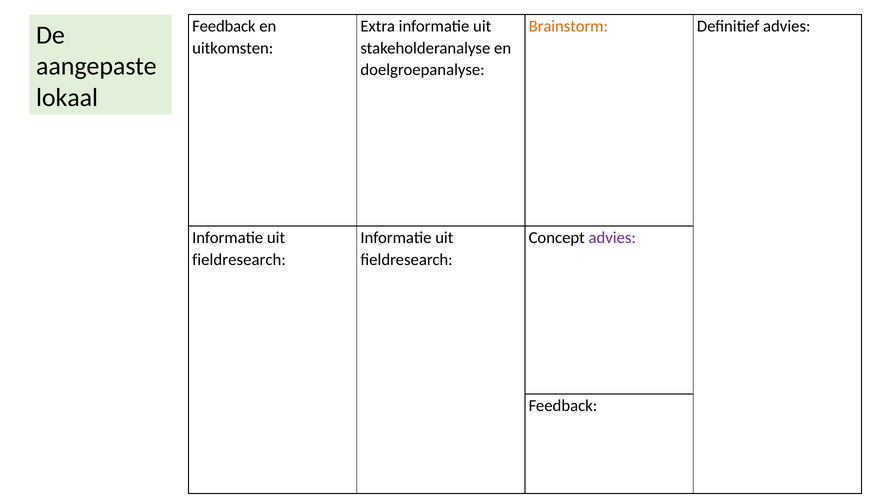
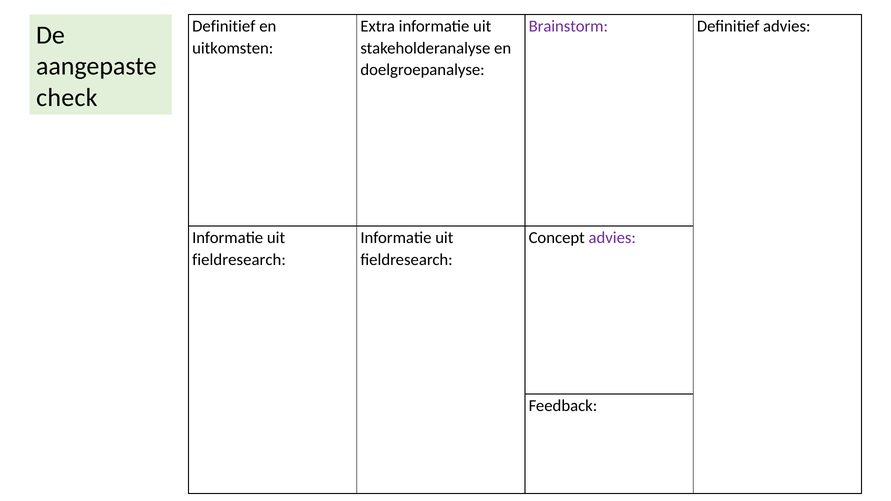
Feedback: Feedback -> Definitief (224, 26)
Brainstorm colour: orange -> purple (568, 26)
lokaal: lokaal -> check (67, 98)
